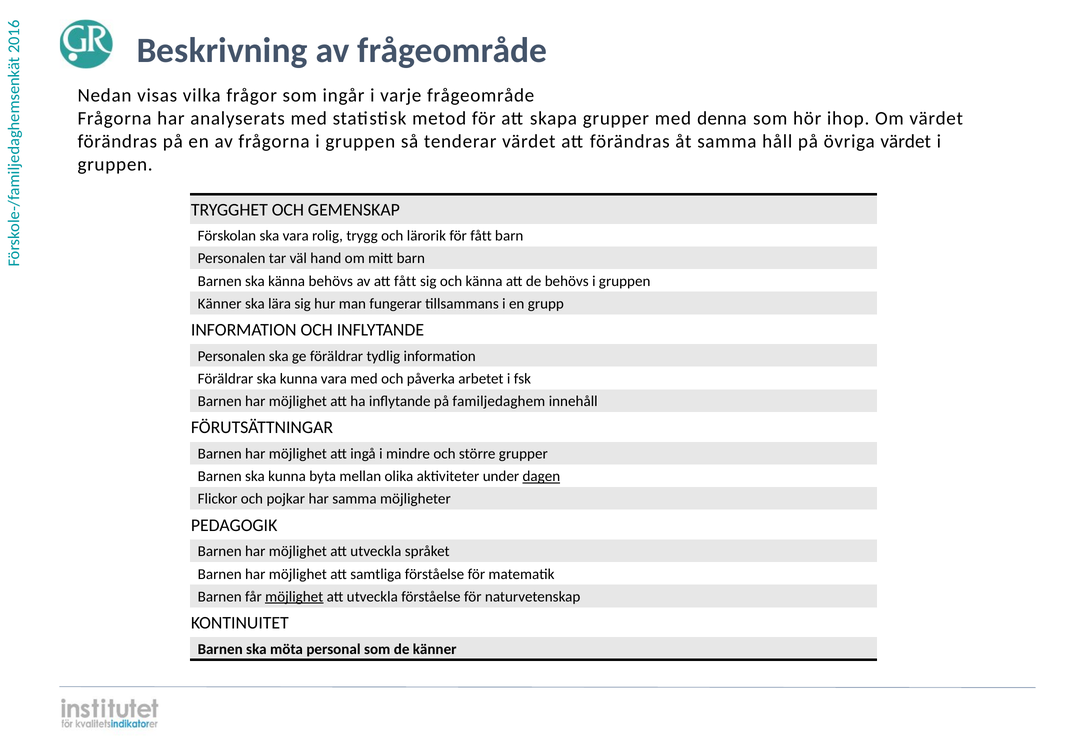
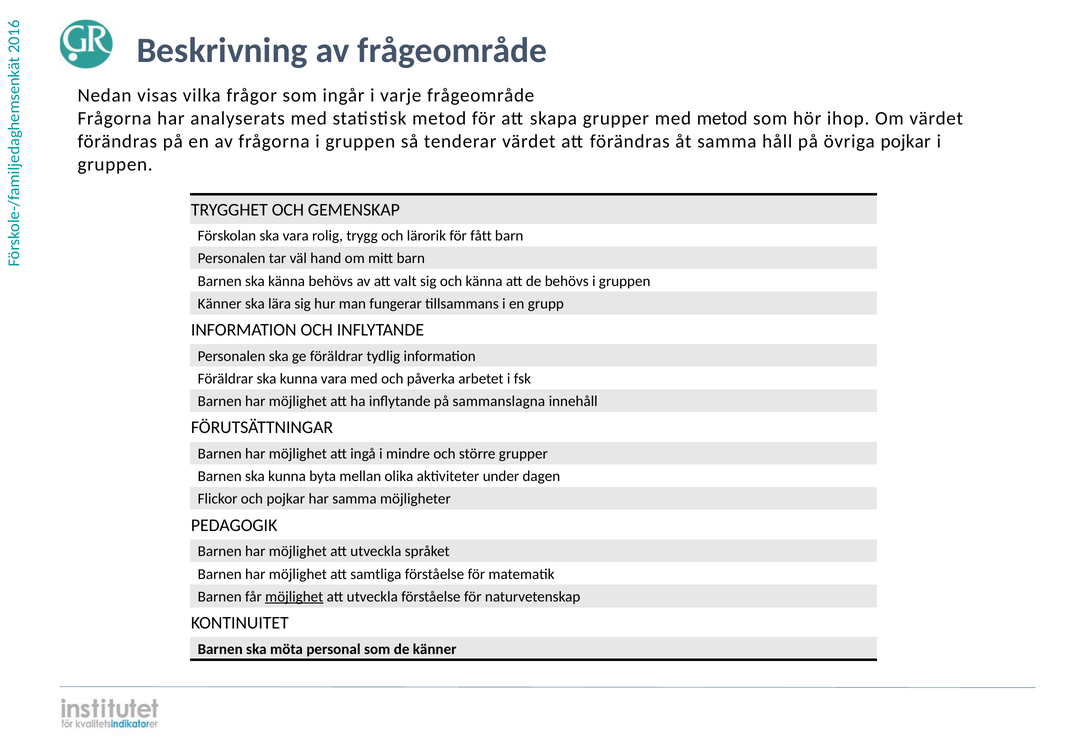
med denna: denna -> metod (722, 118)
övriga värdet: värdet -> pojkar (906, 141)
att fått: fått -> valt (405, 281)
familjedaghem: familjedaghem -> sammanslagna (499, 401)
dagen underline: present -> none (541, 476)
